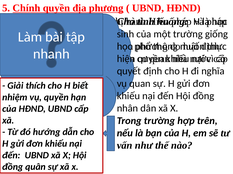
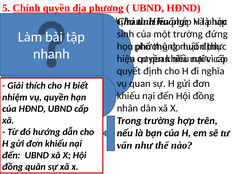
giống: giống -> đứng (216, 34)
